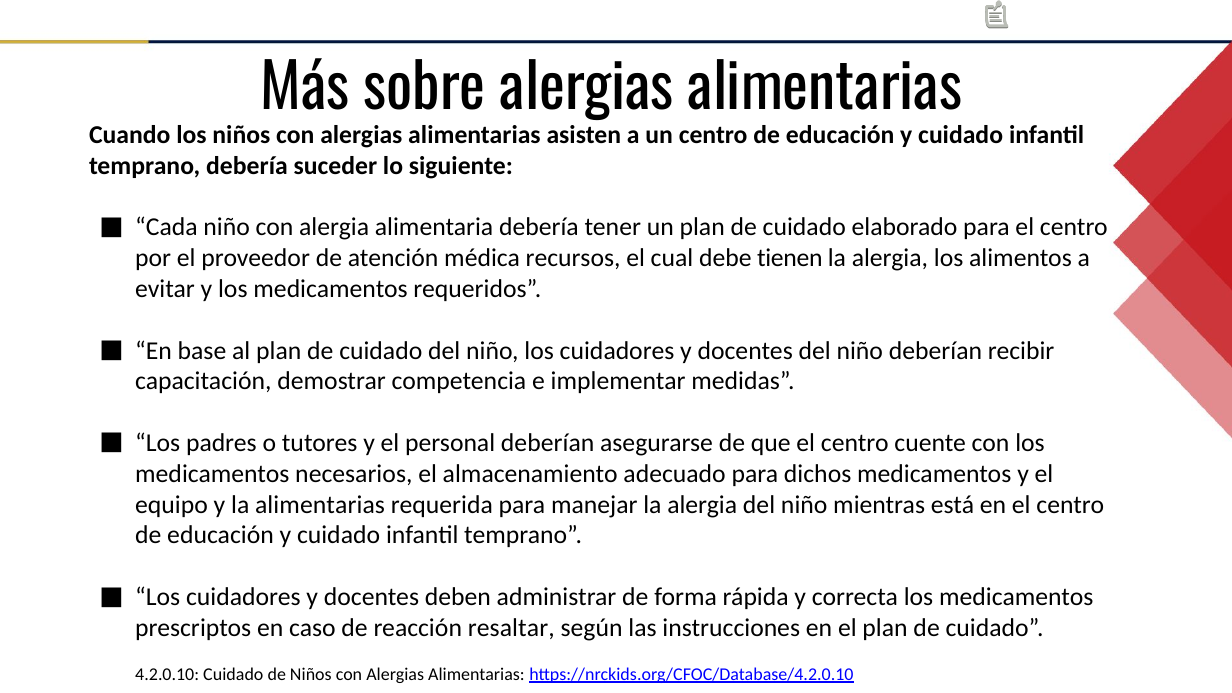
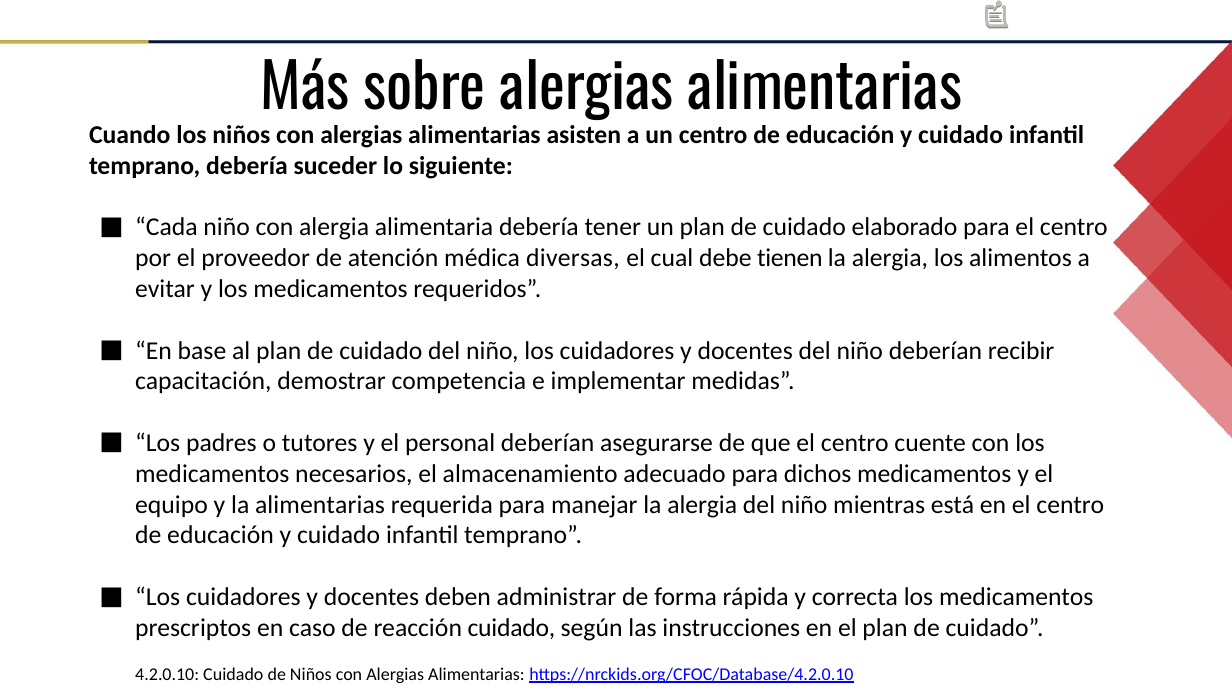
recursos: recursos -> diversas (573, 258)
reacción resaltar: resaltar -> cuidado (511, 628)
